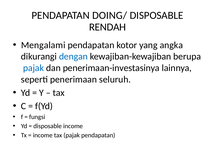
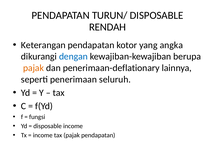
DOING/: DOING/ -> TURUN/ (110, 15)
Mengalami: Mengalami -> Keterangan (43, 45)
pajak colour: blue -> orange (34, 68)
penerimaan-investasinya: penerimaan-investasinya -> penerimaan-deflationary (111, 68)
